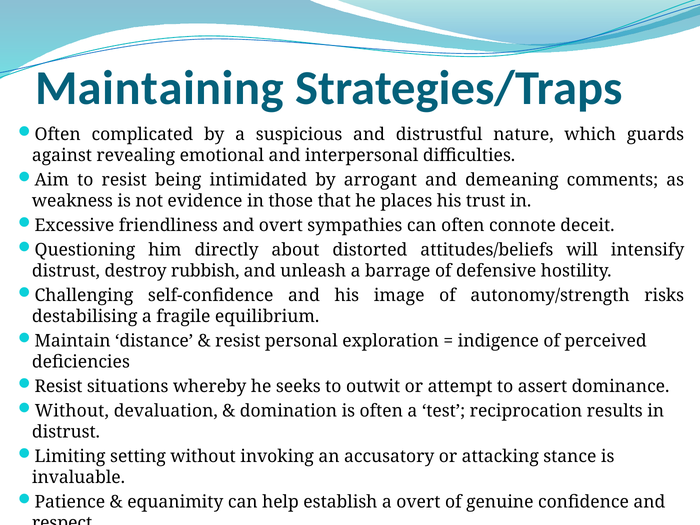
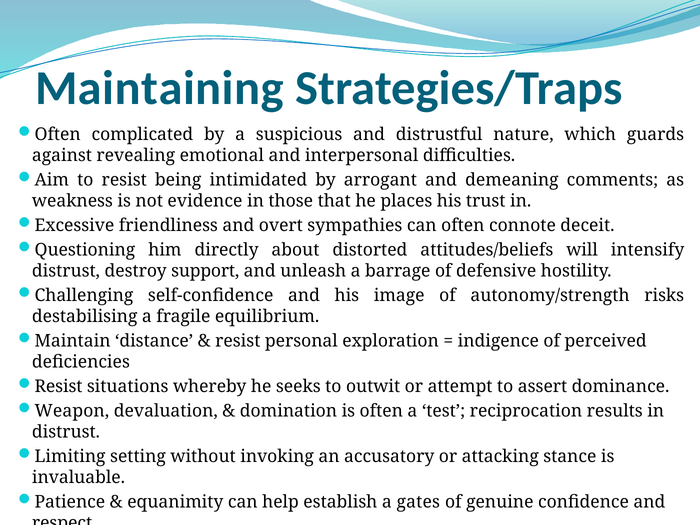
rubbish: rubbish -> support (205, 271)
Without: Without -> Weapon (72, 411)
a overt: overt -> gates (418, 502)
